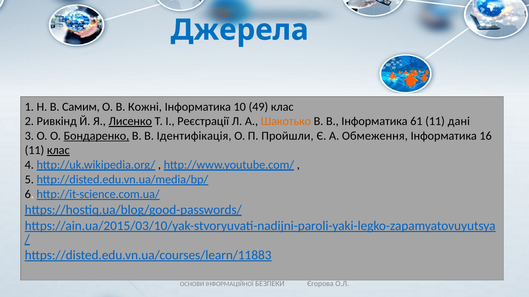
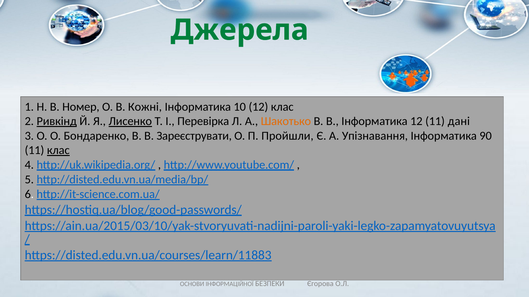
Джерела colour: blue -> green (240, 30)
Самим: Самим -> Номер (81, 107)
10 49: 49 -> 12 (258, 107)
Ривкінд underline: none -> present (57, 122)
Реєстрації: Реєстрації -> Перевірка (203, 122)
Інформатика 61: 61 -> 12 (416, 122)
Бондаренко underline: present -> none (96, 136)
Ідентифікація: Ідентифікація -> Зареєструвати (194, 136)
Обмеження: Обмеження -> Упізнавання (375, 136)
16: 16 -> 90 (486, 136)
